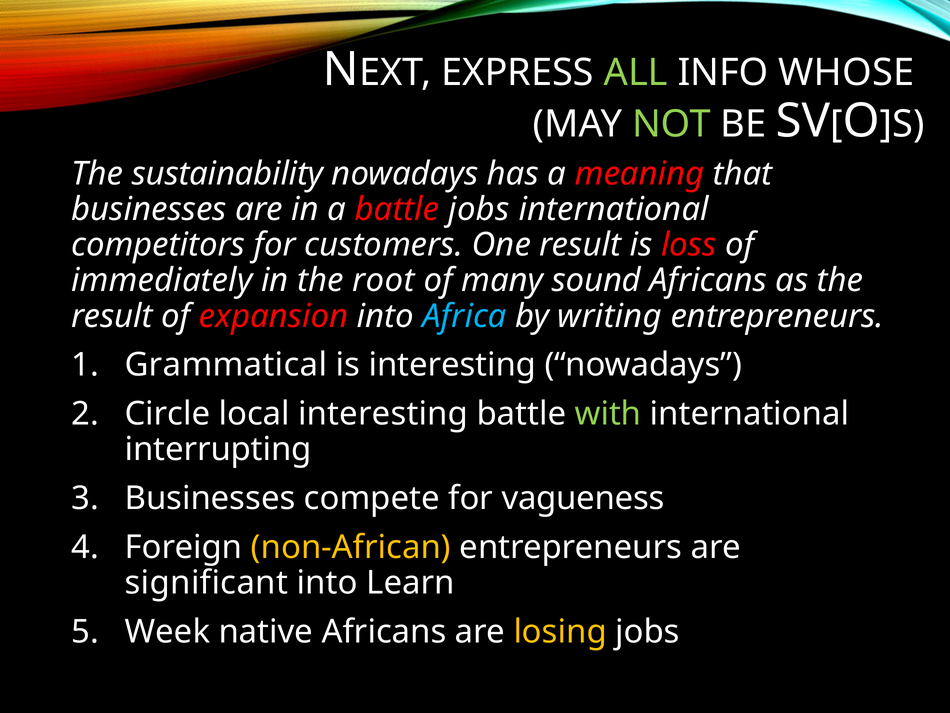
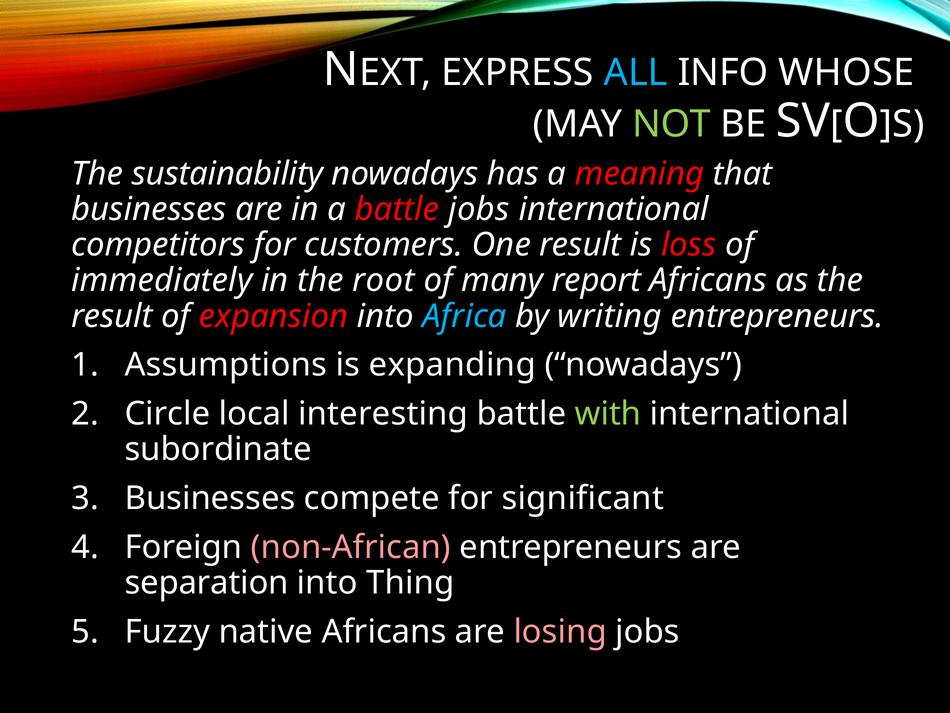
ALL colour: light green -> light blue (636, 73)
sound: sound -> report (596, 280)
Grammatical: Grammatical -> Assumptions (226, 365)
is interesting: interesting -> expanding (452, 365)
interrupting: interrupting -> subordinate (218, 449)
vagueness: vagueness -> significant (583, 498)
non-African colour: yellow -> pink (351, 547)
significant: significant -> separation (207, 582)
Learn: Learn -> Thing (410, 582)
Week: Week -> Fuzzy (167, 631)
losing colour: yellow -> pink (560, 631)
